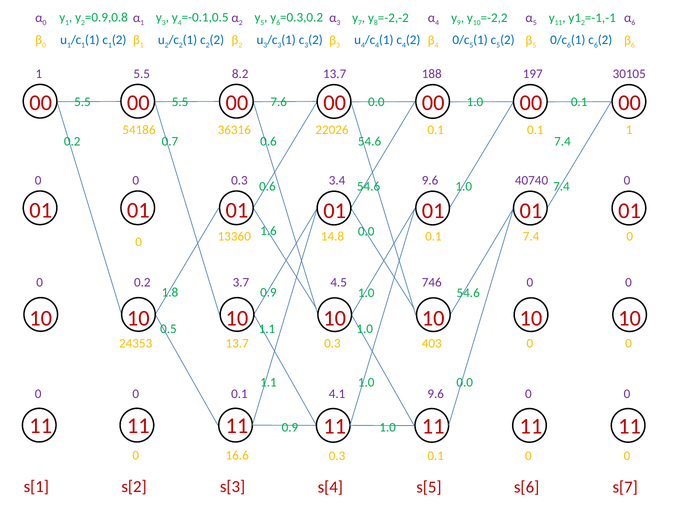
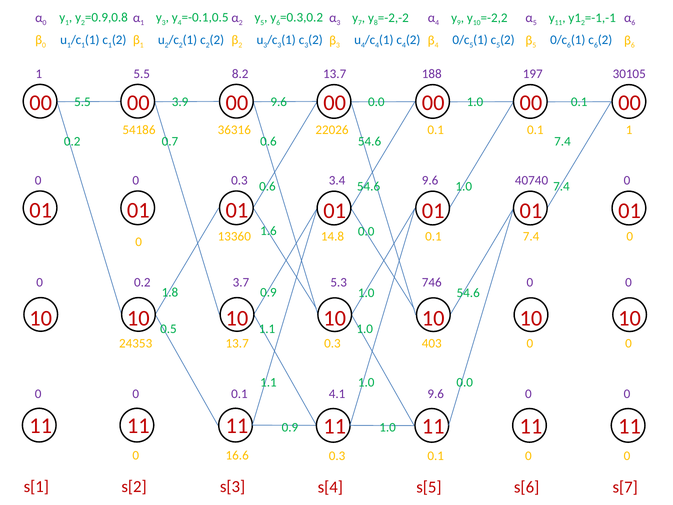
5.5: 5.5 -> 3.9 (180, 102)
7.6: 7.6 -> 9.6 (279, 102)
4.5: 4.5 -> 5.3 (339, 282)
